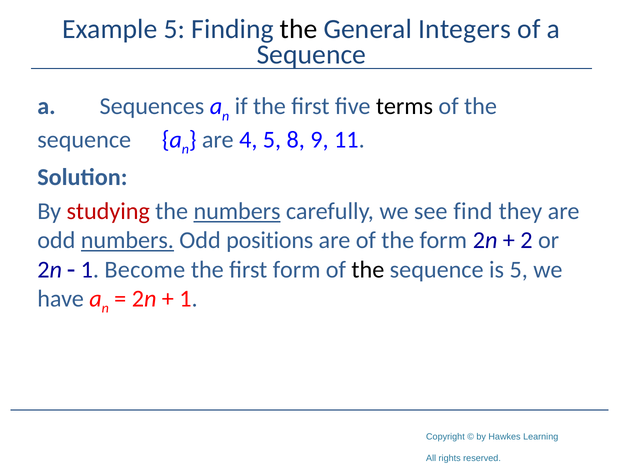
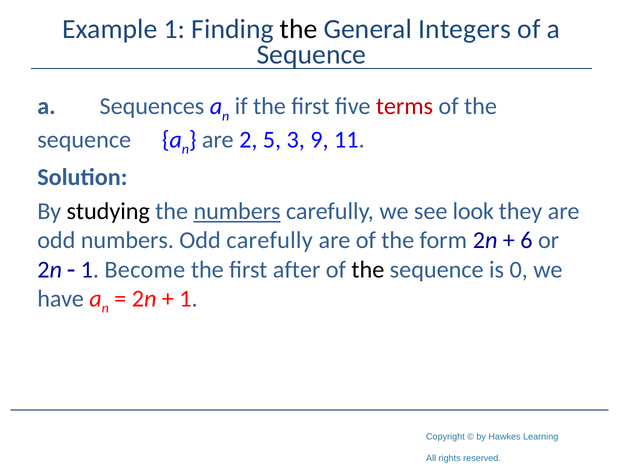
Example 5: 5 -> 1 (174, 29)
terms colour: black -> red (405, 107)
4: 4 -> 2 (248, 140)
8: 8 -> 3 (296, 140)
studying colour: red -> black (108, 211)
find: find -> look (473, 211)
numbers underline: present -> none (127, 241)
Odd positions: positions -> carefully (270, 241)
2: 2 -> 6 (526, 241)
first form: form -> after (297, 270)
is 5: 5 -> 0 (519, 270)
